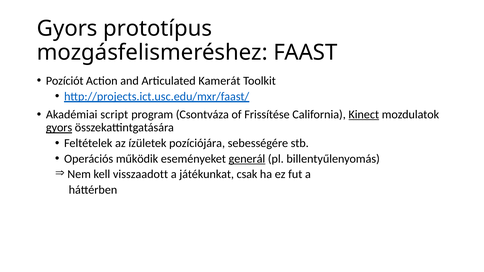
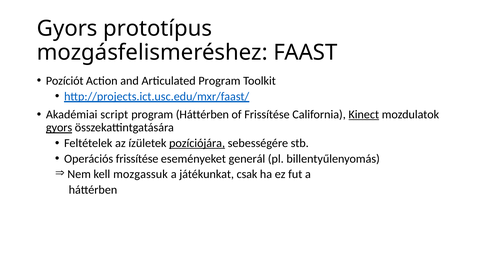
Articulated Kamerát: Kamerát -> Program (219, 81)
program Csontváza: Csontváza -> Háttérben (202, 115)
pozíciójára underline: none -> present (197, 143)
Operációs működik: működik -> frissítése (137, 159)
generál underline: present -> none (247, 159)
visszaadott: visszaadott -> mozgassuk (140, 174)
